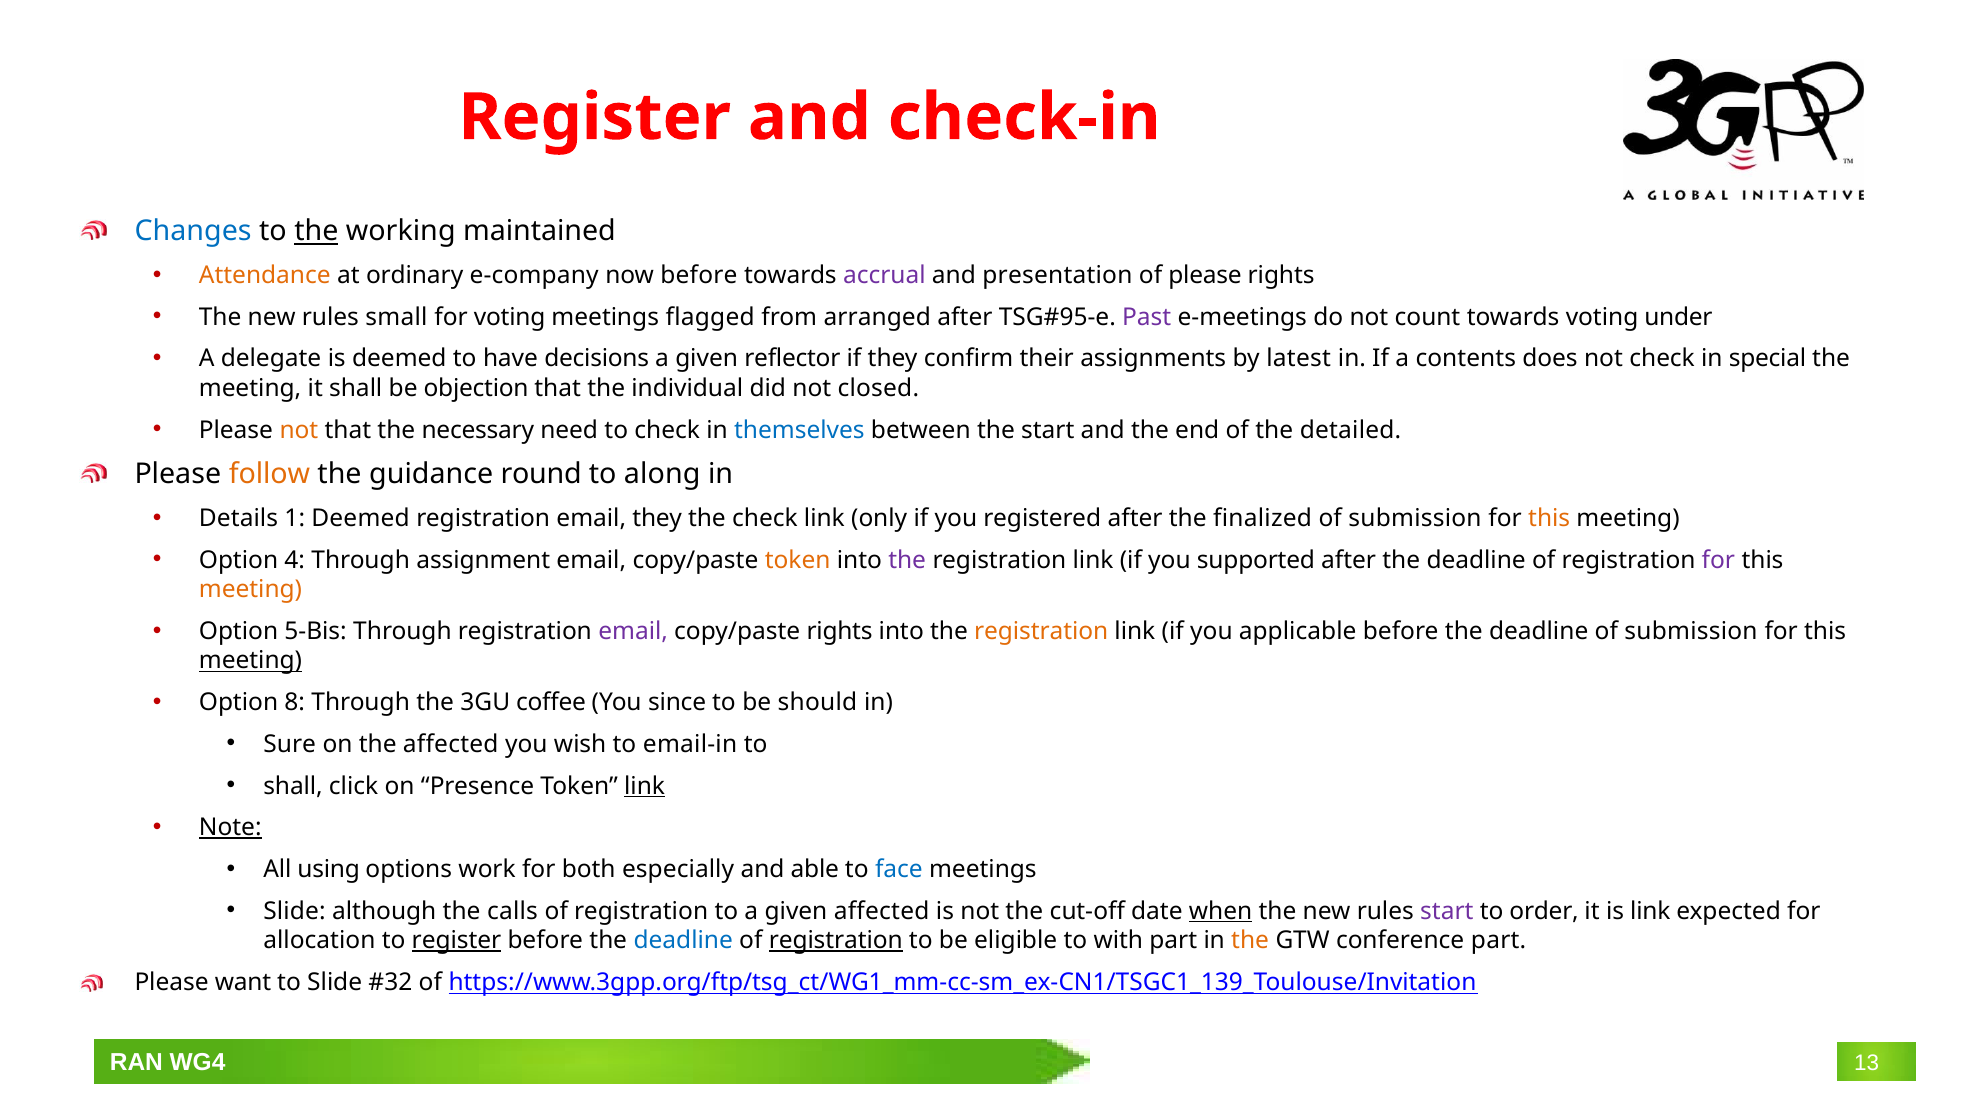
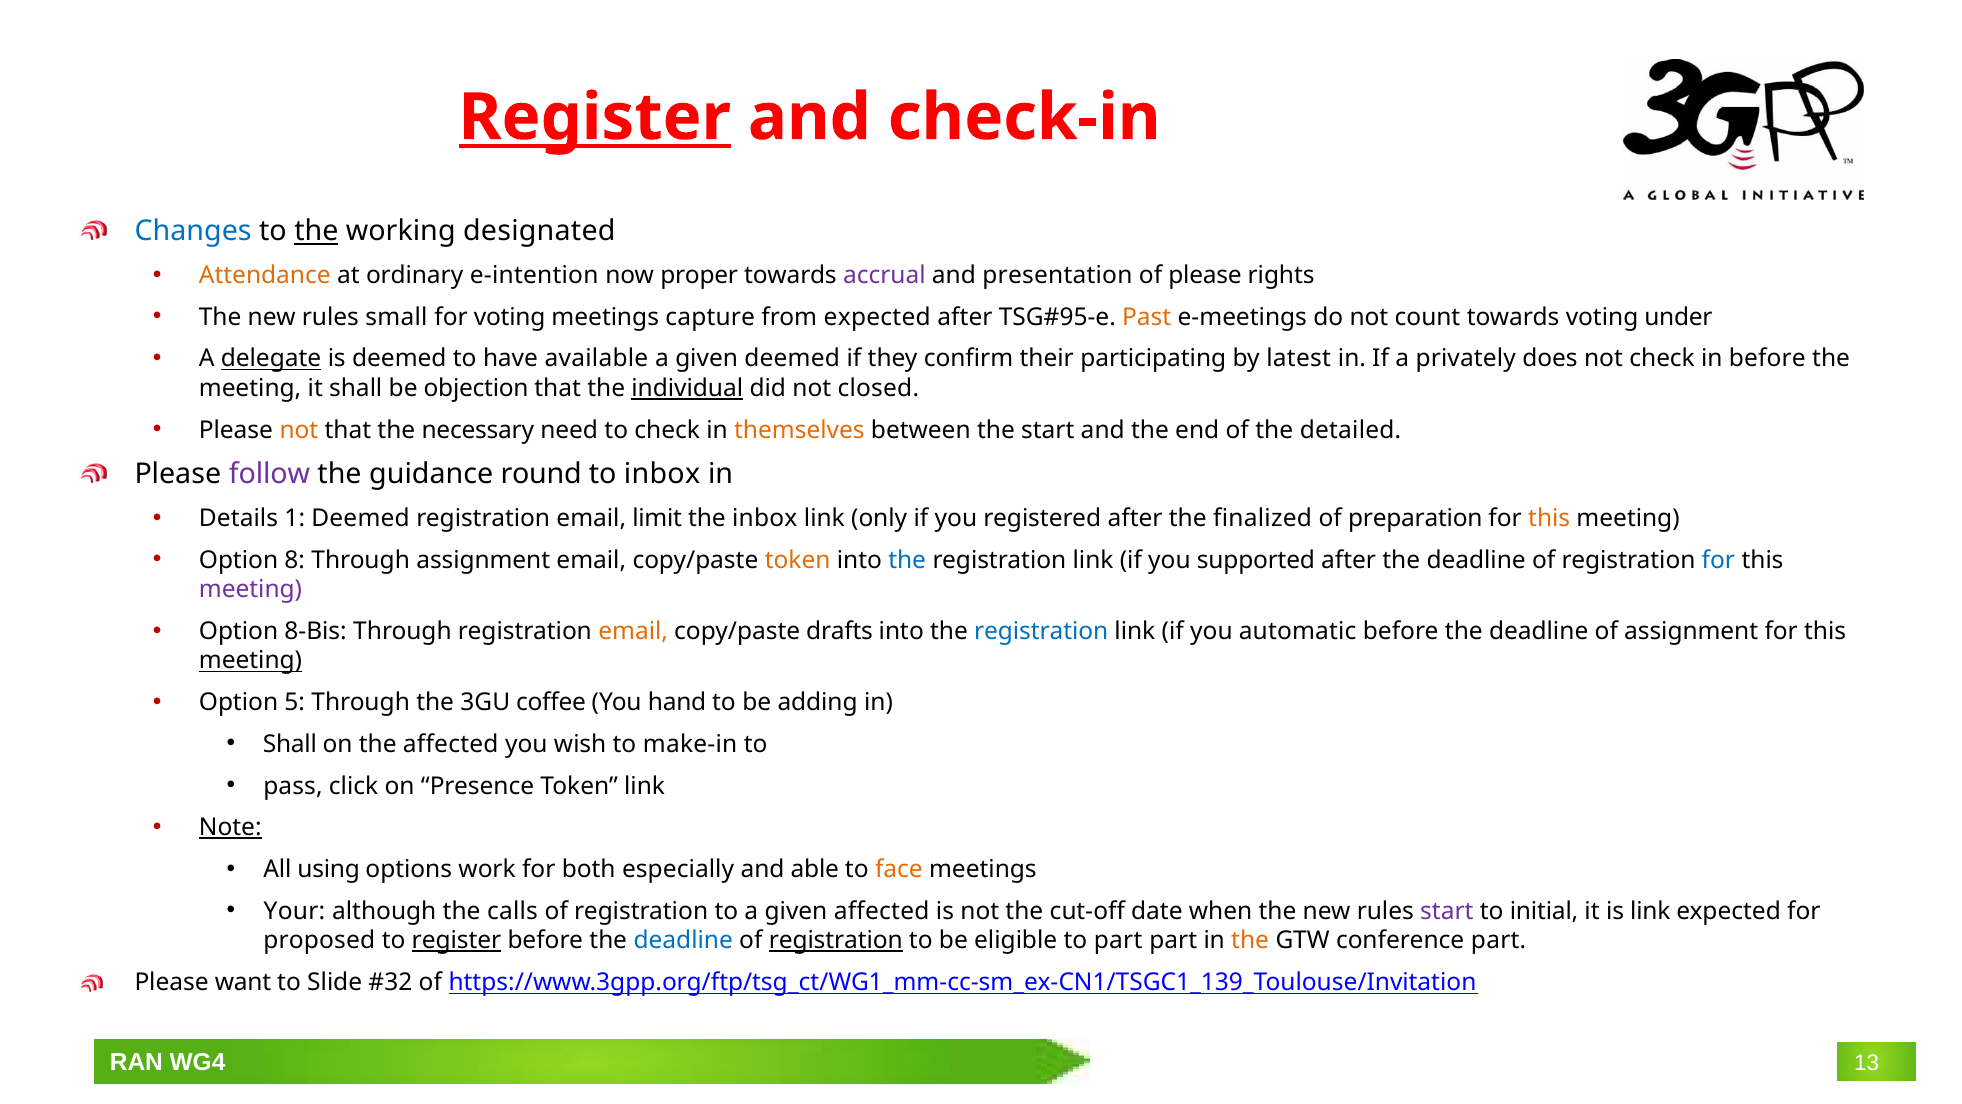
Register underline: none -> present (595, 117)
maintained: maintained -> designated (539, 231)
e-company: e-company -> e-intention (534, 275)
now before: before -> proper (699, 275)
flagged: flagged -> capture (710, 317)
from arranged: arranged -> expected (877, 317)
Past colour: purple -> orange (1147, 317)
delegate underline: none -> present (271, 359)
decisions: decisions -> available (596, 359)
given reflector: reflector -> deemed (792, 359)
assignments: assignments -> participating (1153, 359)
contents: contents -> privately (1466, 359)
in special: special -> before (1767, 359)
individual underline: none -> present (687, 388)
themselves colour: blue -> orange (799, 430)
follow colour: orange -> purple (269, 474)
to along: along -> inbox (662, 474)
email they: they -> limit (657, 518)
the check: check -> inbox (765, 518)
submission: submission -> preparation (1415, 518)
4: 4 -> 8 (295, 560)
the colour: purple -> blue (907, 560)
for colour: purple -> blue (1718, 560)
meeting colour: orange -> purple (250, 589)
5-Bis: 5-Bis -> 8-Bis (316, 631)
email colour: purple -> orange (633, 631)
copy/paste rights: rights -> drafts (840, 631)
registration colour: orange -> blue (1041, 631)
applicable: applicable -> automatic (1298, 631)
deadline of submission: submission -> assignment (1691, 631)
8: 8 -> 5 (295, 702)
since: since -> hand (677, 702)
should: should -> adding (818, 702)
Sure: Sure -> Shall (290, 744)
email-in: email-in -> make-in (690, 744)
shall: shall -> pass (293, 786)
link underline: present -> none (645, 786)
face colour: blue -> orange (899, 869)
Slide: Slide -> Your (294, 911)
when underline: present -> none (1221, 911)
order: order -> initial (1544, 911)
allocation: allocation -> proposed (319, 940)
to with: with -> part (1118, 940)
